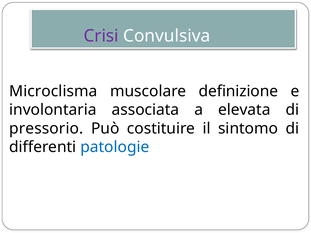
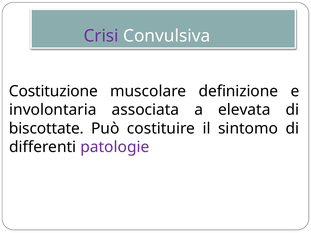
Microclisma: Microclisma -> Costituzione (53, 91)
pressorio: pressorio -> biscottate (46, 129)
patologie colour: blue -> purple (115, 147)
